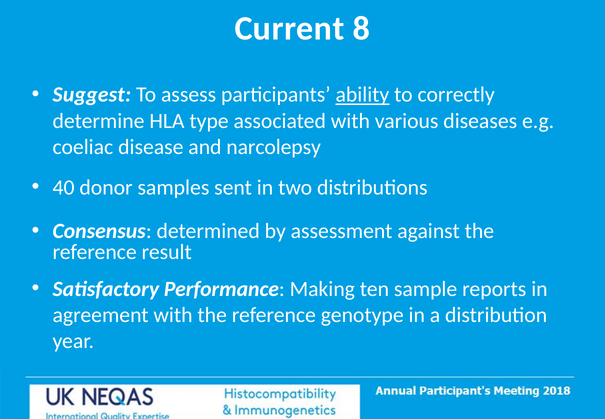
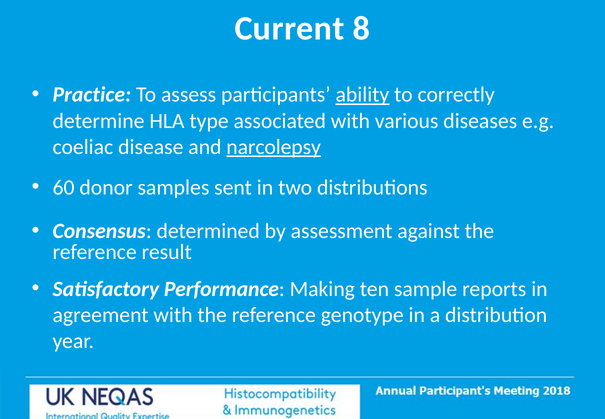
Suggest: Suggest -> Practice (92, 95)
narcolepsy underline: none -> present (274, 147)
40: 40 -> 60 (64, 188)
